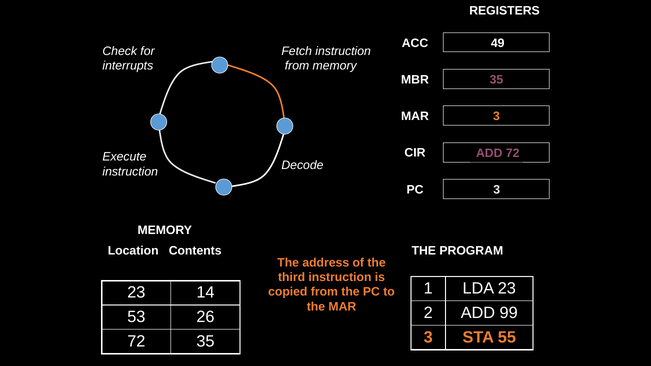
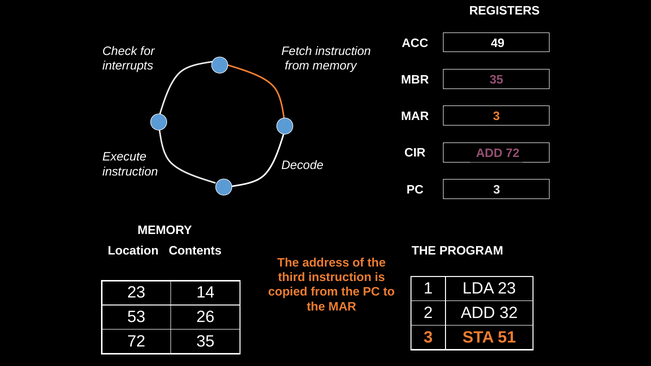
99: 99 -> 32 (509, 313)
55: 55 -> 51 (507, 337)
